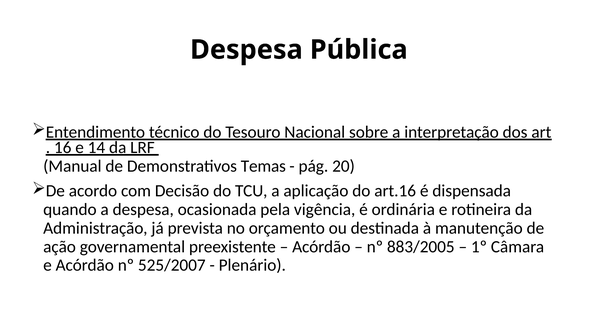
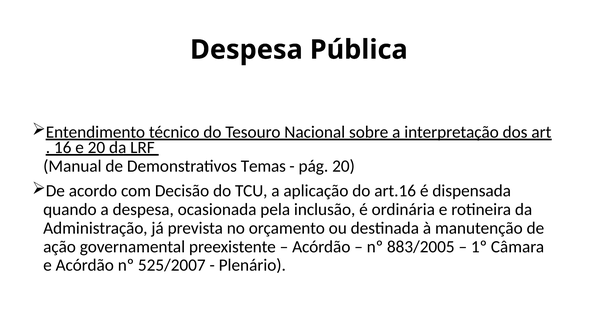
e 14: 14 -> 20 (96, 147)
vigência: vigência -> inclusão (325, 209)
